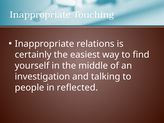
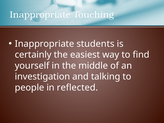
relations: relations -> students (95, 44)
